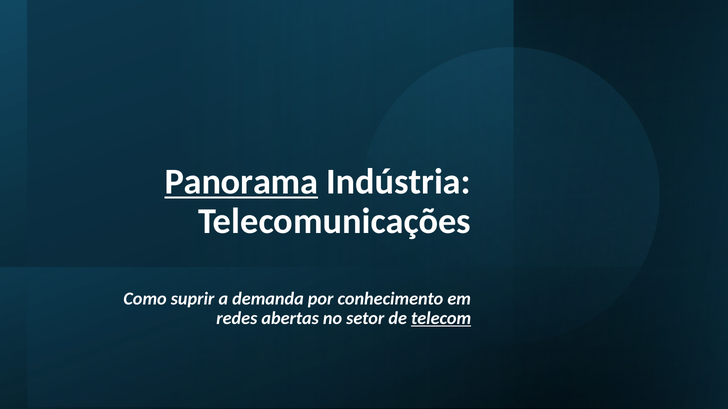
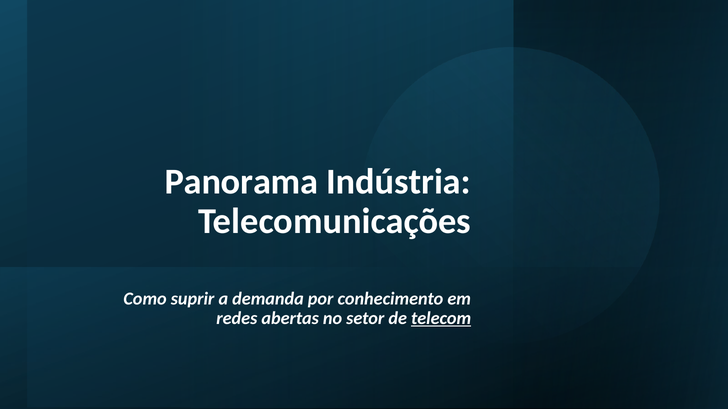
Panorama underline: present -> none (241, 182)
